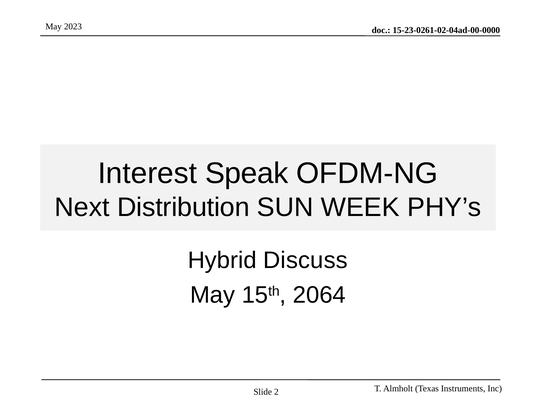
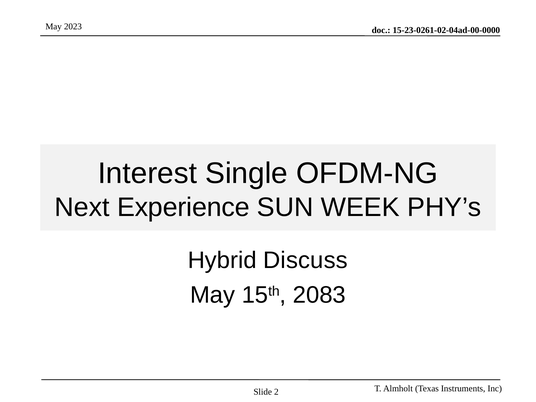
Speak: Speak -> Single (247, 173)
Distribution: Distribution -> Experience (183, 207)
2064: 2064 -> 2083 (319, 295)
